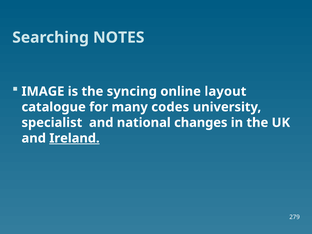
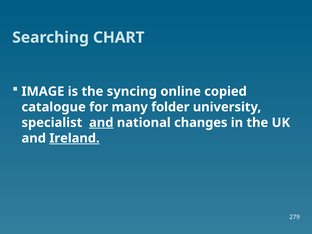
NOTES: NOTES -> CHART (119, 37)
layout: layout -> copied (226, 91)
codes: codes -> folder (170, 107)
and underline: none -> present (101, 123)
